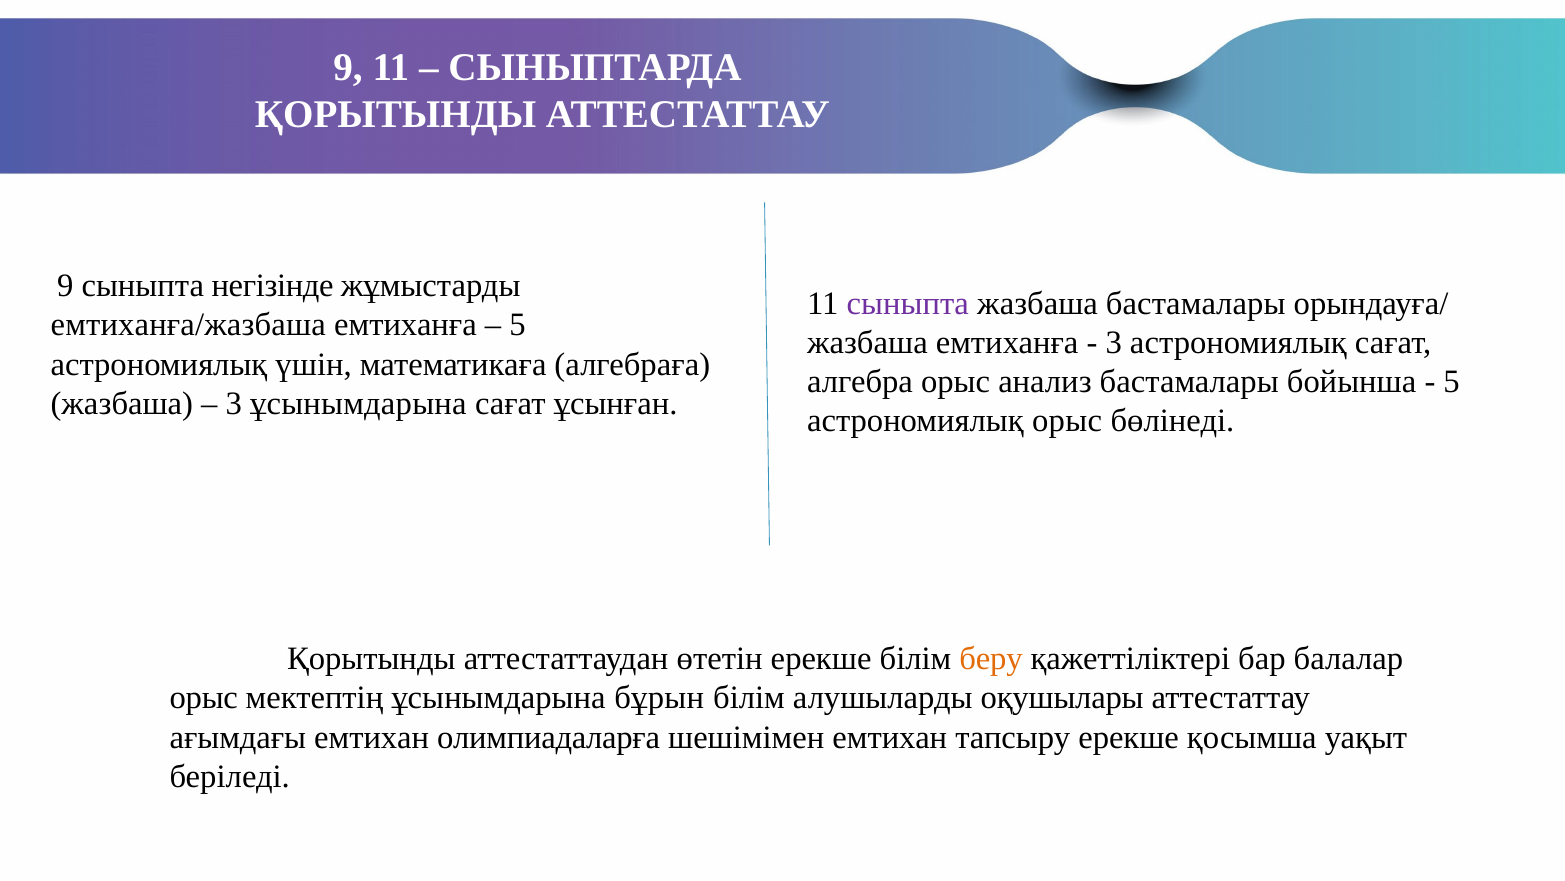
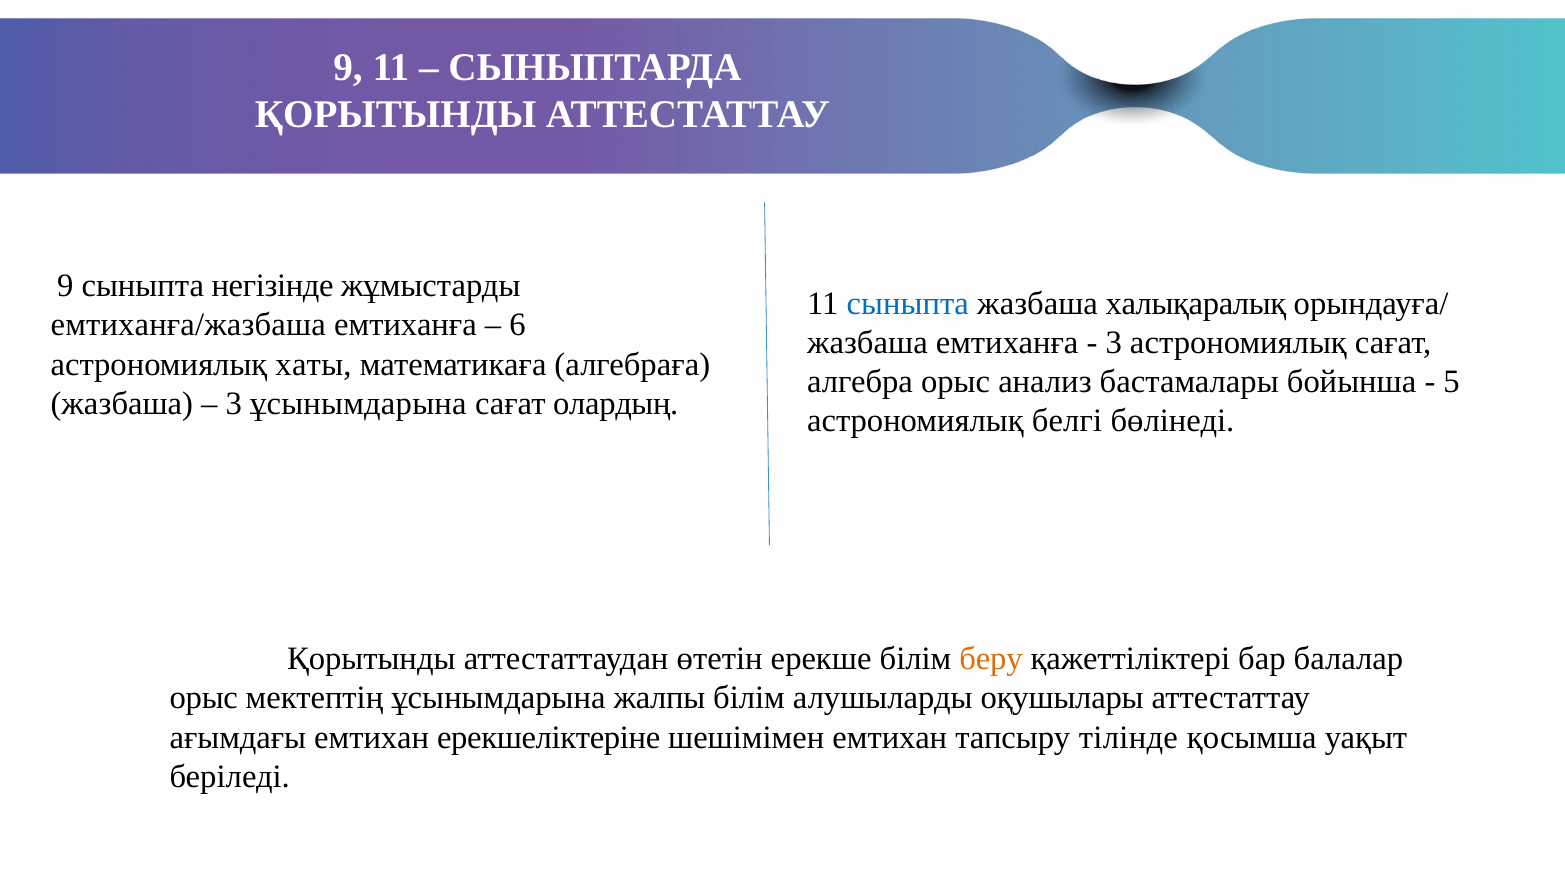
сыныпта colour: purple -> blue (908, 303)
жазбаша бастамалары: бастамалары -> халықаралық (1196, 303)
5: 5 -> 6 (518, 325)
үшін: үшін -> хаты (314, 364)
ұсынған: ұсынған -> олардың (616, 403)
астрономиялық орыс: орыс -> белгі (1067, 421)
бұрын: бұрын -> жалпы (659, 698)
олимпиадаларға: олимпиадаларға -> ерекшеліктеріне (549, 737)
тапсыру ерекше: ерекше -> тілінде (1128, 737)
